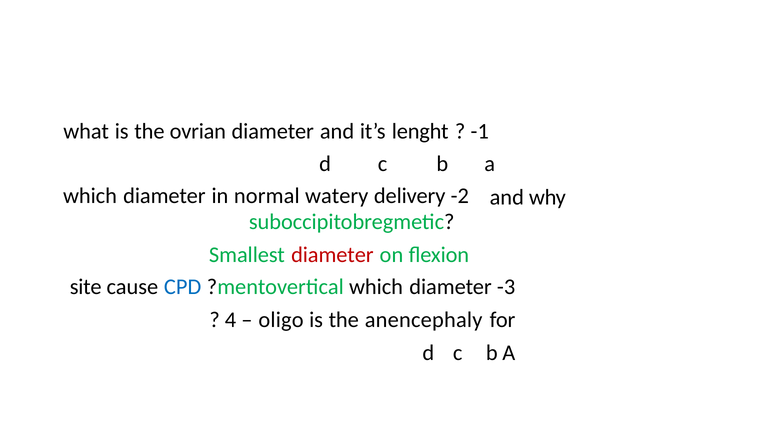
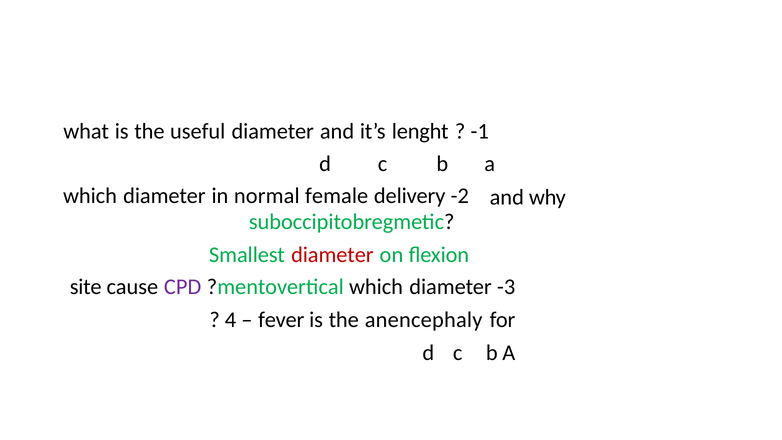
ovrian: ovrian -> useful (198, 132)
watery: watery -> female (337, 196)
CPD colour: blue -> purple (183, 287)
oligo: oligo -> fever (281, 320)
